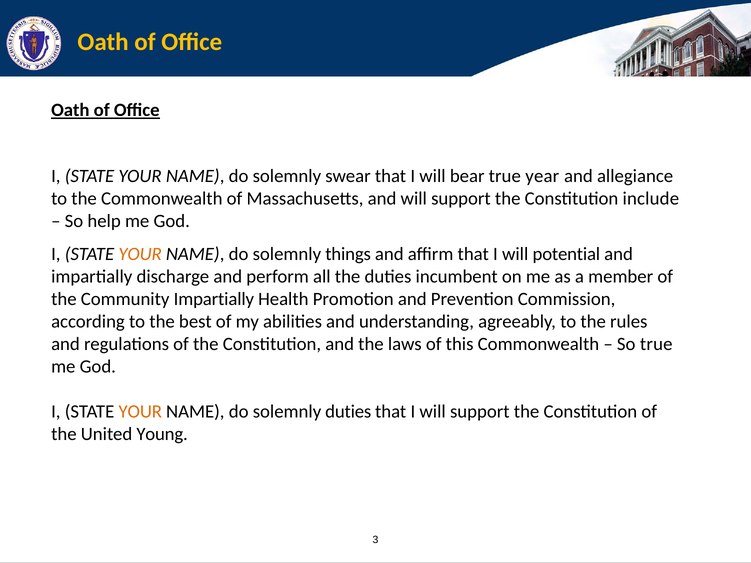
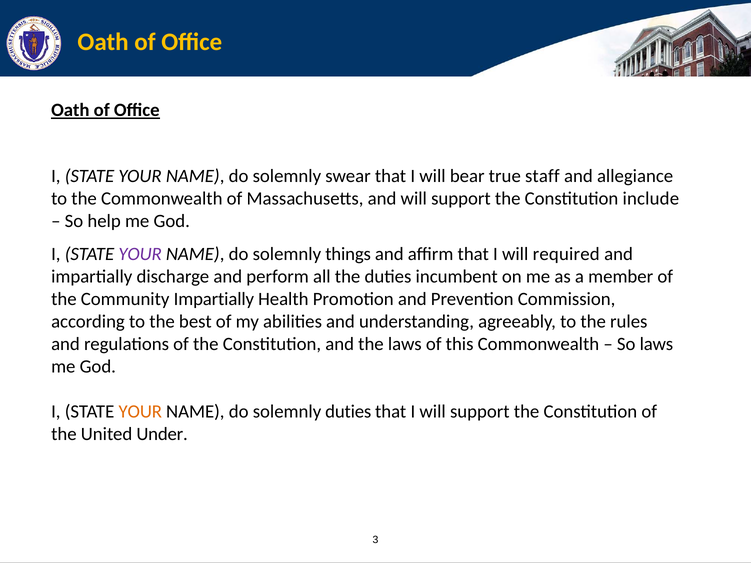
year: year -> staff (542, 176)
YOUR colour: orange -> purple (140, 254)
potential: potential -> required (566, 254)
So true: true -> laws (656, 344)
Young: Young -> Under (162, 434)
